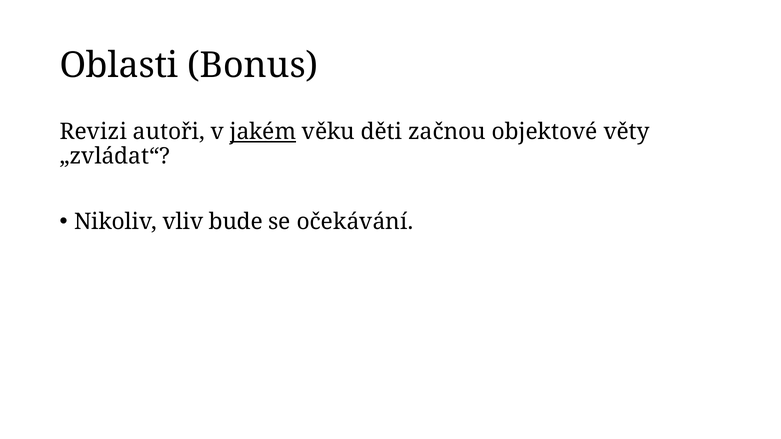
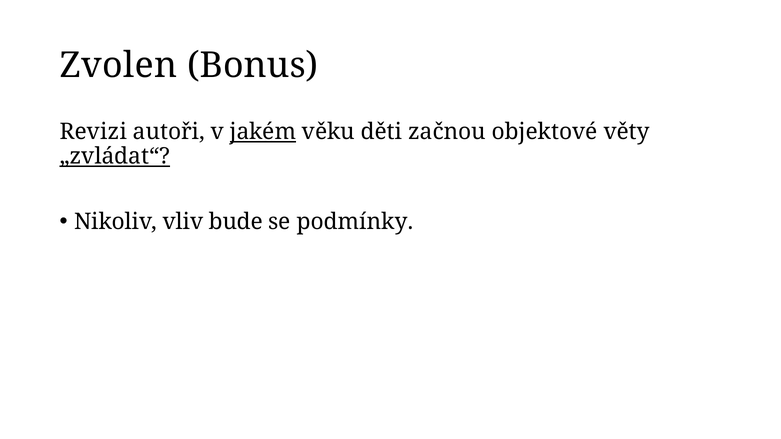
Oblasti: Oblasti -> Zvolen (119, 66)
„zvládat“ underline: none -> present (115, 157)
očekávání: očekávání -> podmínky (355, 222)
